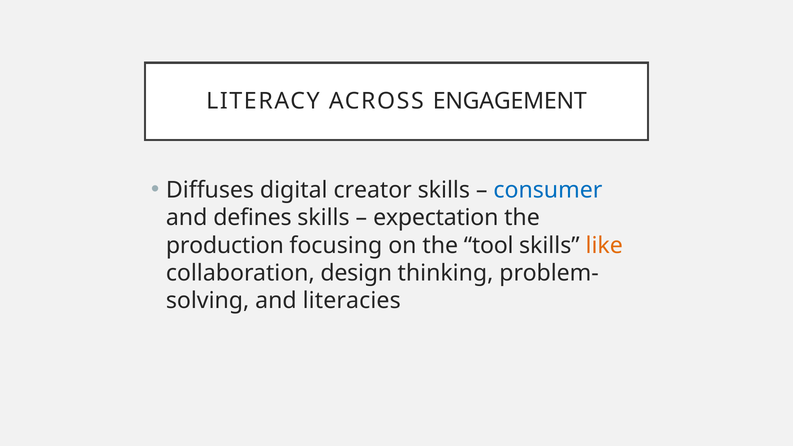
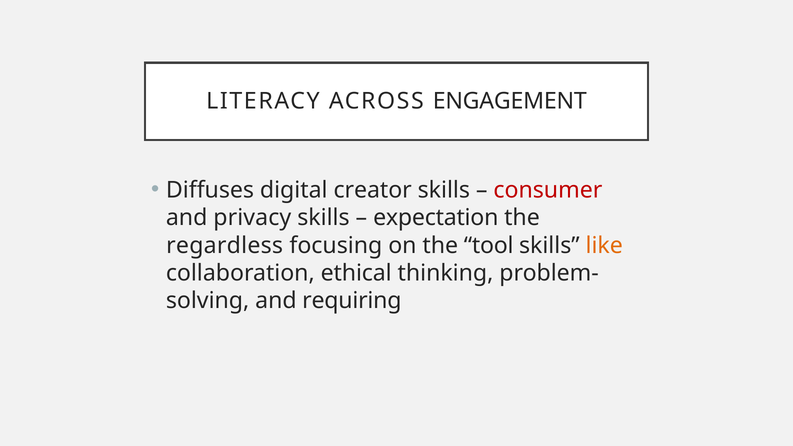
consumer colour: blue -> red (548, 190)
defines: defines -> privacy (252, 218)
production: production -> regardless (225, 245)
design: design -> ethical (356, 273)
literacies: literacies -> requiring (352, 301)
